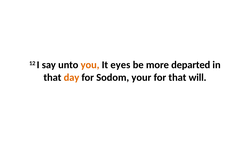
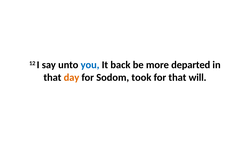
you colour: orange -> blue (90, 65)
eyes: eyes -> back (120, 65)
your: your -> took (141, 77)
